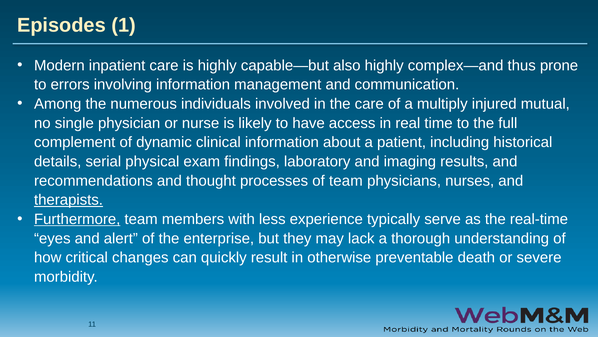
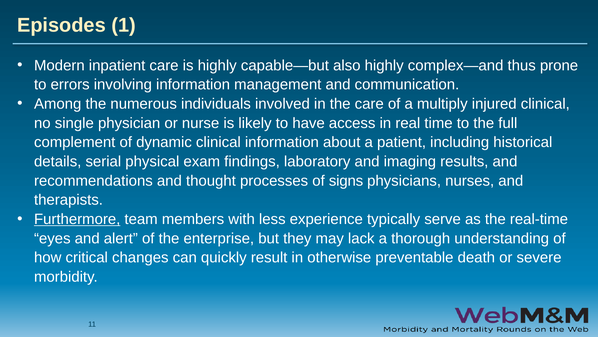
injured mutual: mutual -> clinical (545, 104)
of team: team -> signs (346, 180)
therapists underline: present -> none (68, 200)
